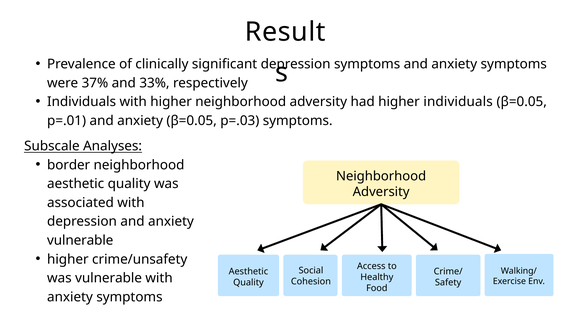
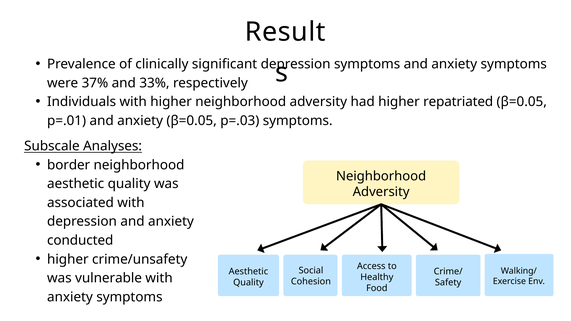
higher individuals: individuals -> repatriated (458, 102)
vulnerable: vulnerable -> conducted (80, 241)
